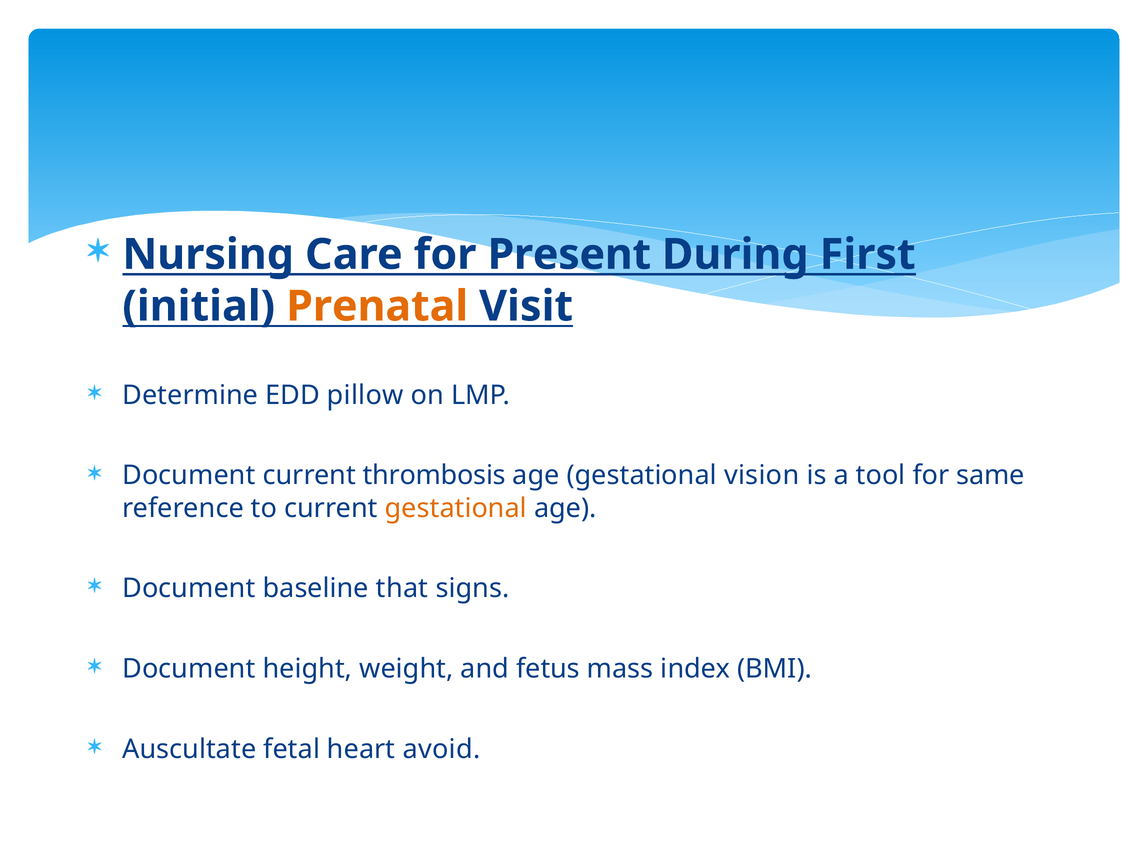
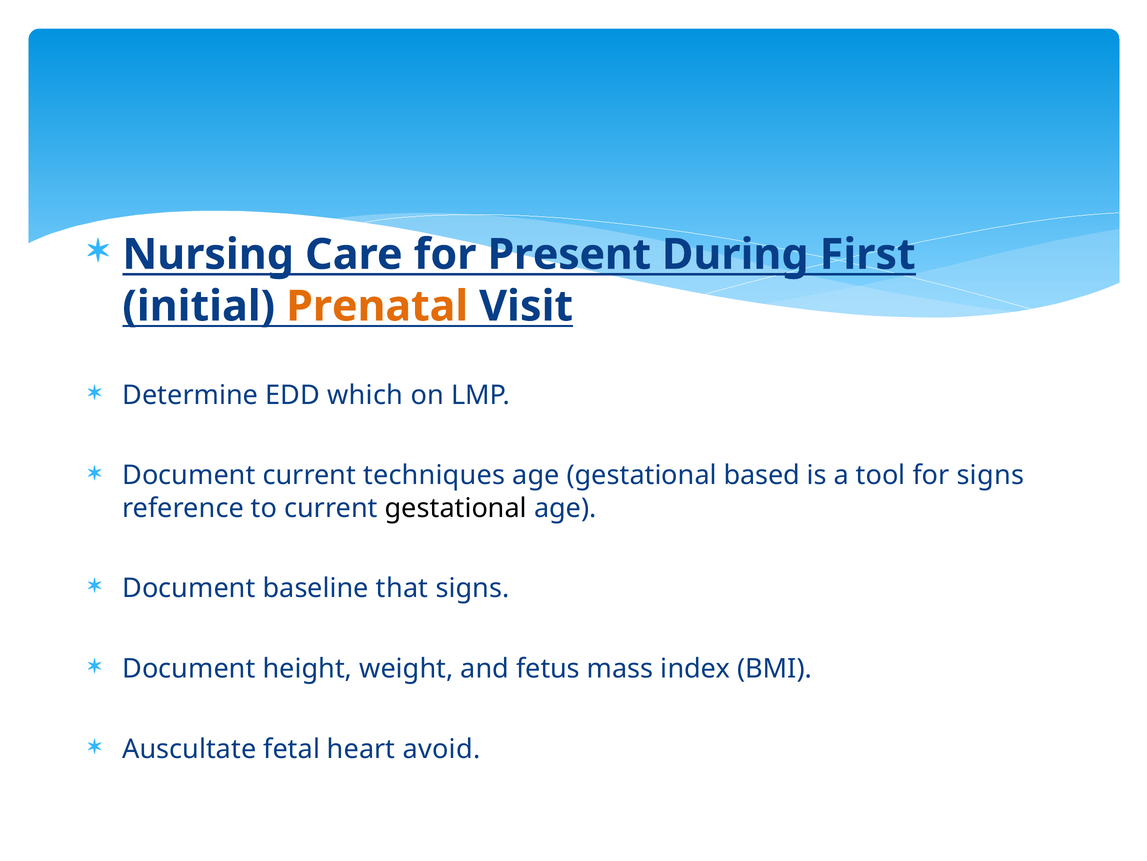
pillow: pillow -> which (365, 395)
thrombosis: thrombosis -> techniques (434, 475)
vision: vision -> based (762, 475)
for same: same -> signs (990, 475)
gestational colour: orange -> black (456, 508)
